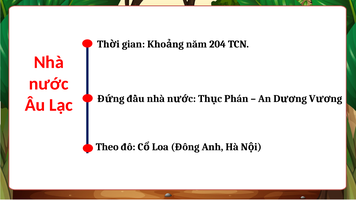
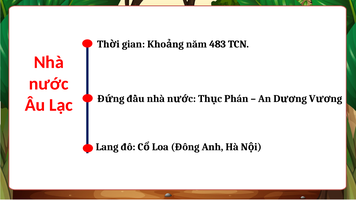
204: 204 -> 483 (218, 44)
Theo: Theo -> Lang (107, 147)
